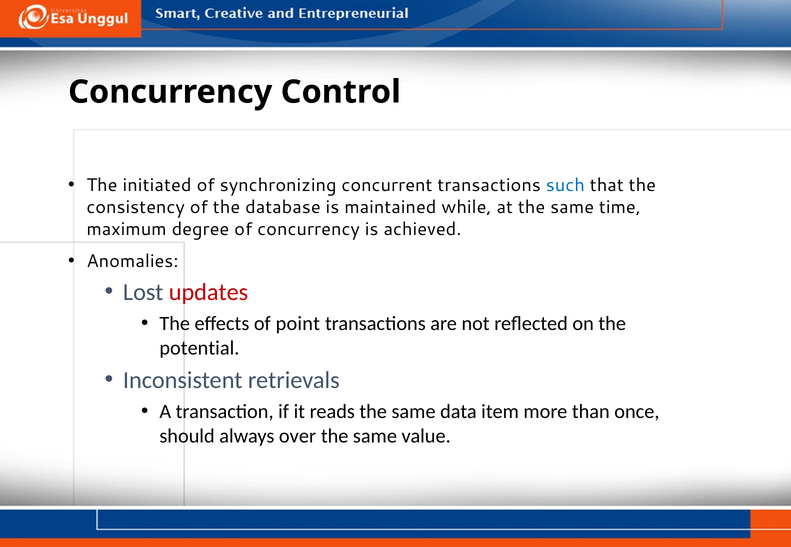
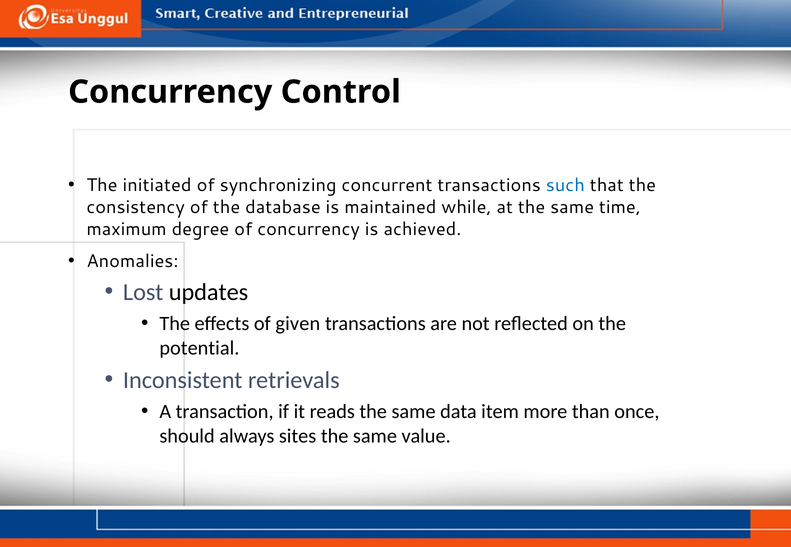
updates colour: red -> black (208, 292)
point: point -> given (298, 324)
over: over -> sites (298, 436)
